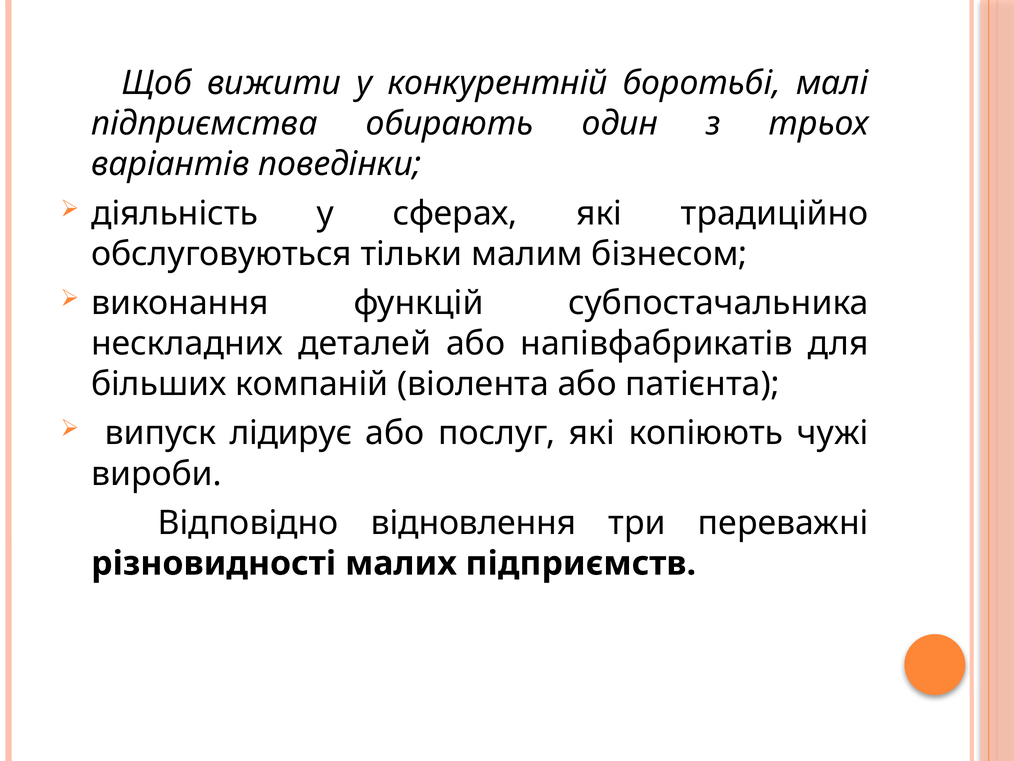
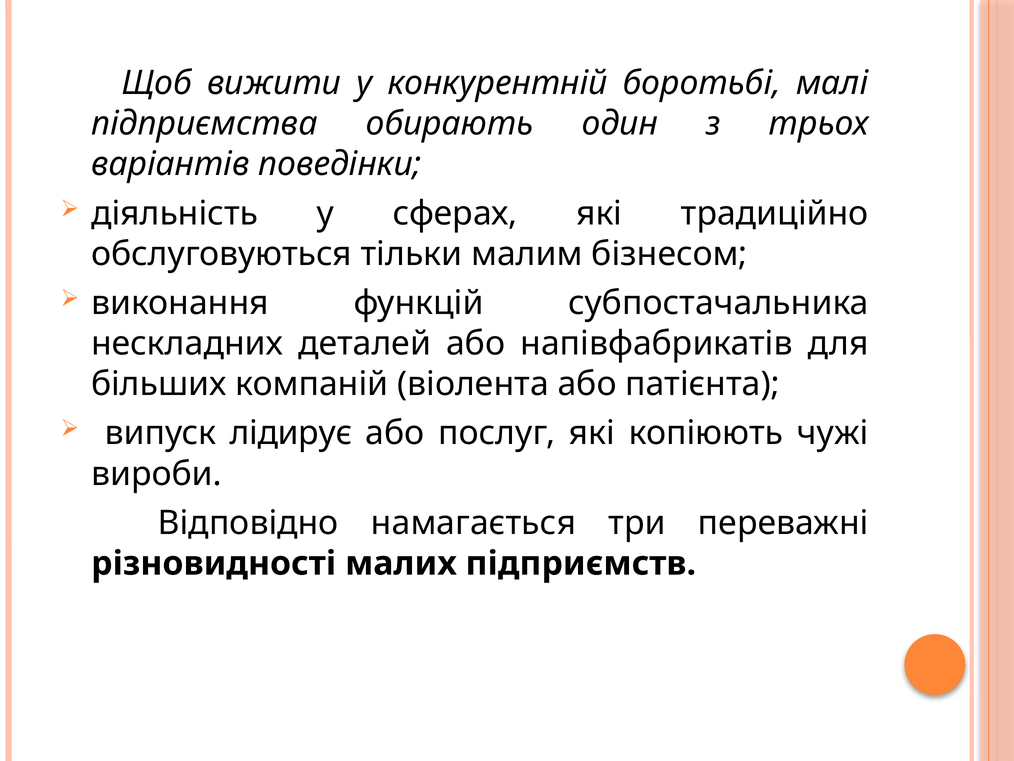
відновлення: відновлення -> намагається (473, 523)
